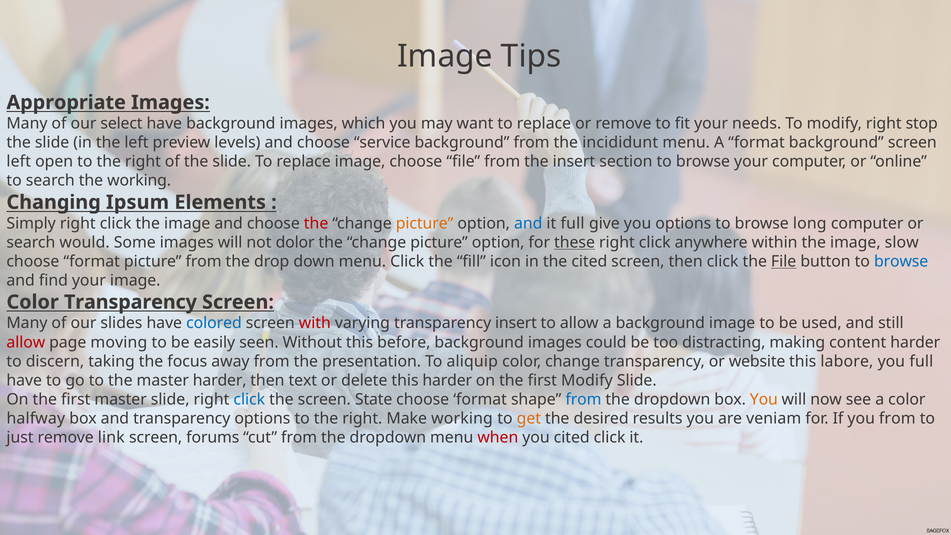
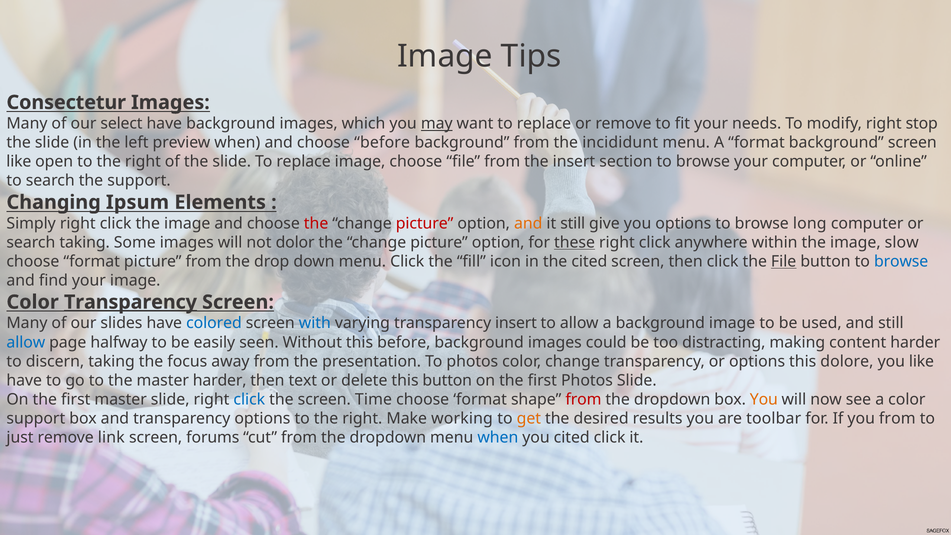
Appropriate: Appropriate -> Consectetur (66, 102)
may underline: none -> present (437, 124)
preview levels: levels -> when (237, 143)
choose service: service -> before (382, 143)
left: left -> like (19, 162)
the working: working -> support (139, 181)
picture colour: orange -> red (425, 223)
and colour: blue -> orange (528, 223)
it full: full -> still (573, 223)
search would: would -> taking (85, 242)
Transparency underline: none -> present (130, 302)
with colour: red -> blue (315, 323)
allow colour: red -> blue (26, 342)
moving: moving -> halfway (119, 342)
To aliquip: aliquip -> photos (472, 361)
or website: website -> options (757, 361)
labore: labore -> dolore (847, 361)
you full: full -> like (921, 361)
this harder: harder -> button (447, 380)
first Modify: Modify -> Photos (587, 380)
State: State -> Time (374, 399)
from colour: blue -> red (583, 399)
halfway: halfway -> support (36, 418)
veniam: veniam -> toolbar (774, 418)
when colour: red -> blue (498, 437)
